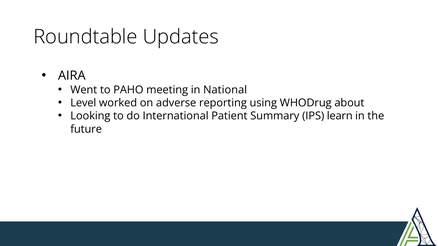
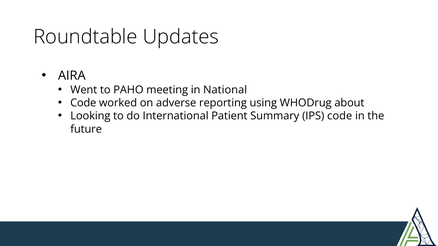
Level: Level -> Code (83, 103)
IPS learn: learn -> code (340, 116)
